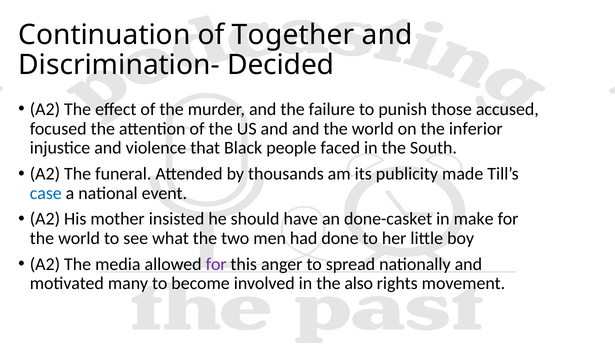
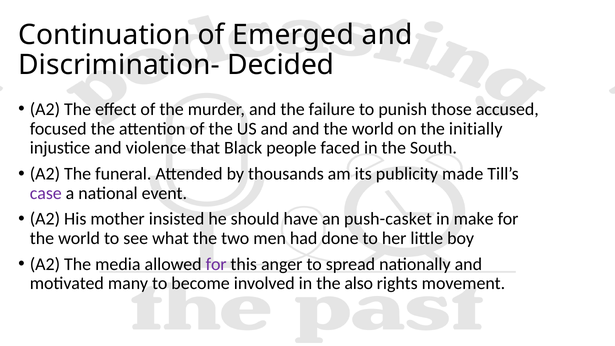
Together: Together -> Emerged (293, 35)
inferior: inferior -> initially (476, 129)
case colour: blue -> purple (46, 193)
done-casket: done-casket -> push-casket (388, 219)
